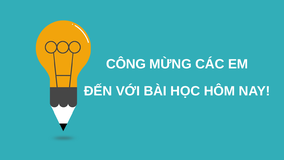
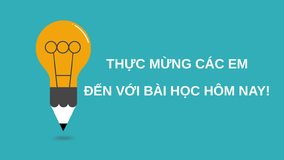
CÔNG: CÔNG -> THỰC (126, 64)
